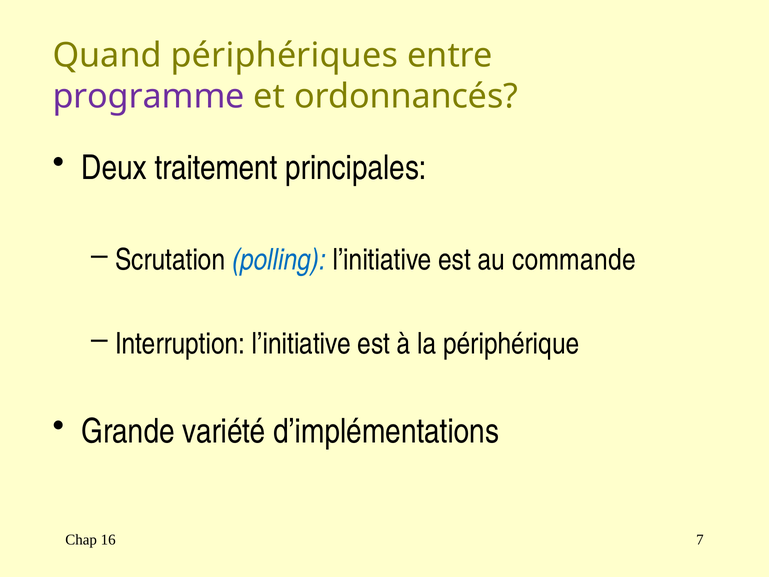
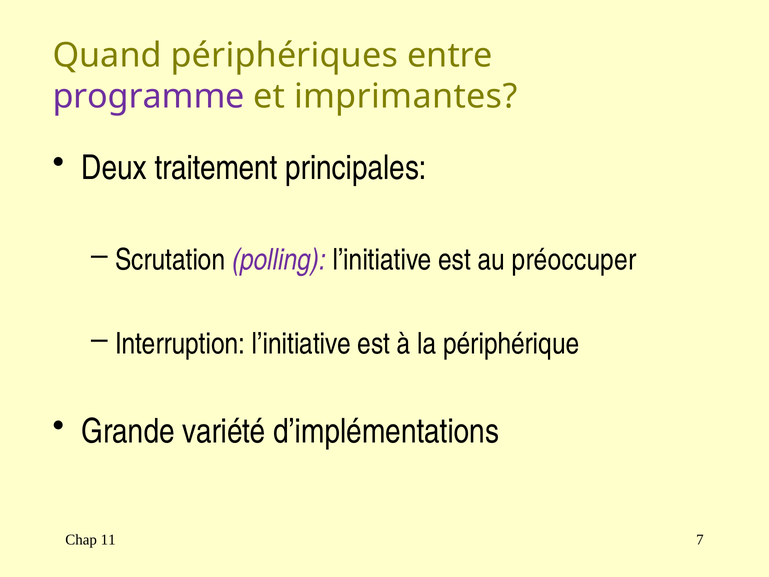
ordonnancés: ordonnancés -> imprimantes (406, 97)
polling colour: blue -> purple (279, 260)
commande: commande -> préoccuper (574, 260)
16: 16 -> 11 (108, 539)
